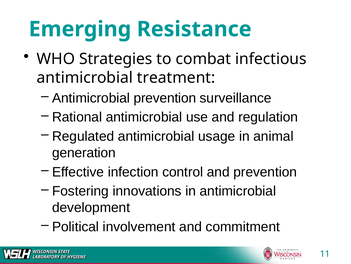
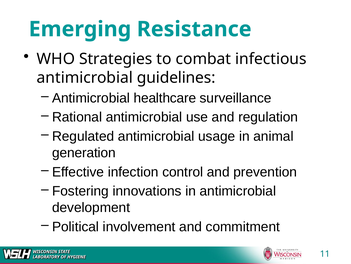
treatment: treatment -> guidelines (176, 78)
Antimicrobial prevention: prevention -> healthcare (165, 98)
